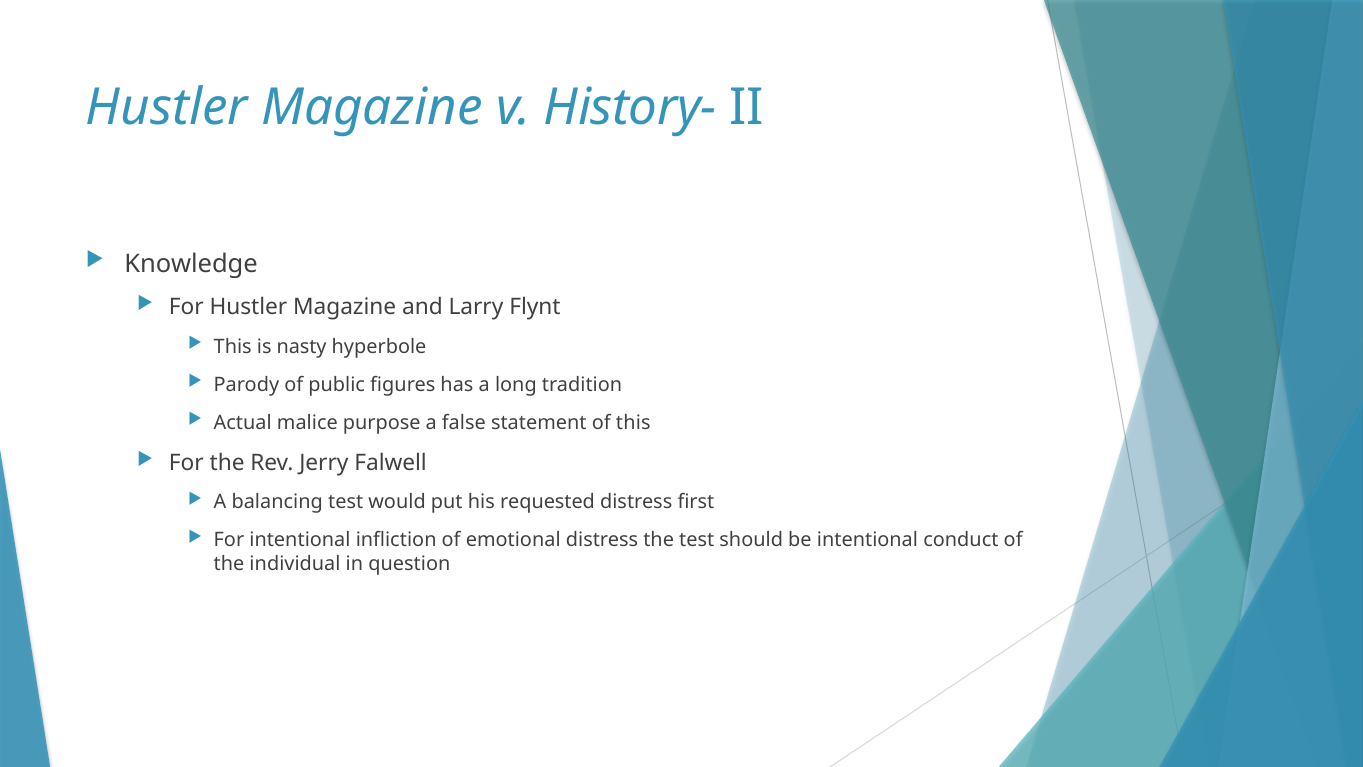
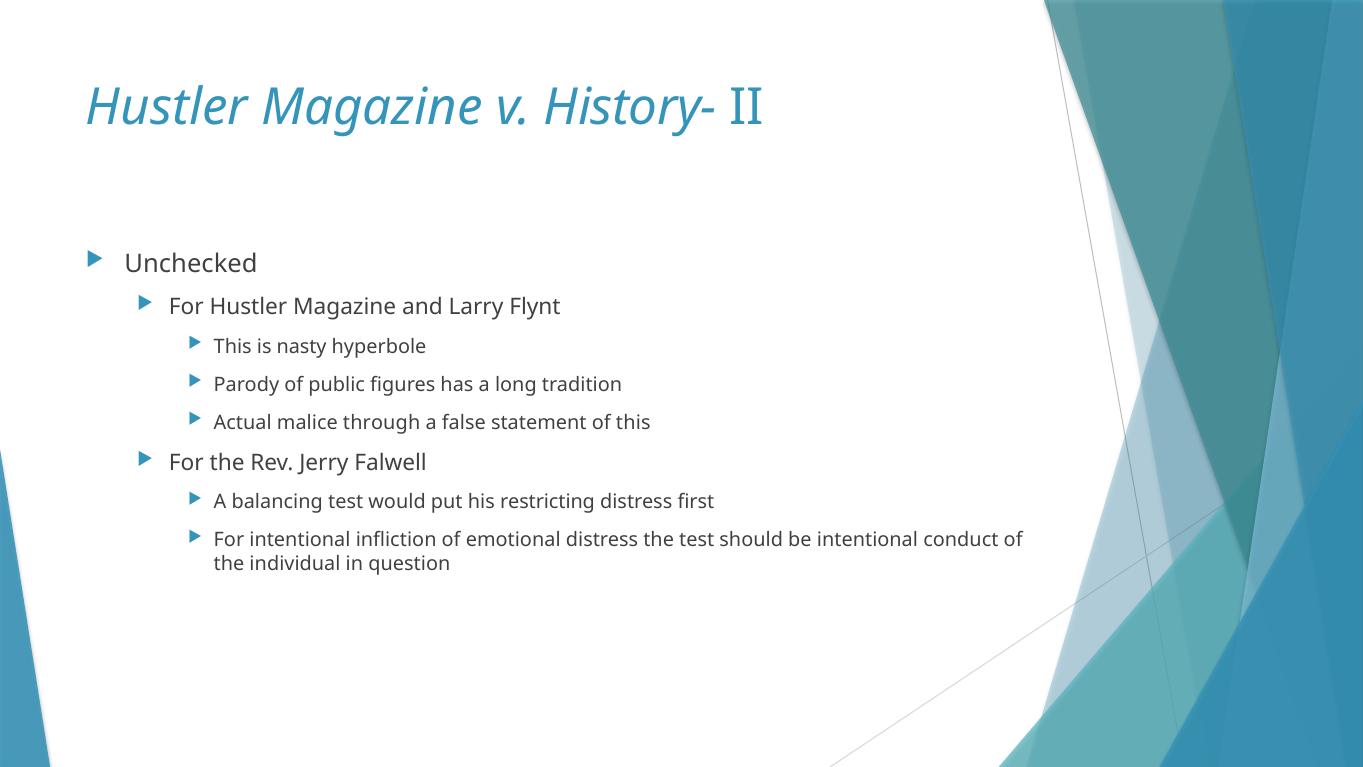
Knowledge: Knowledge -> Unchecked (191, 264)
purpose: purpose -> through (382, 422)
requested: requested -> restricting (548, 502)
